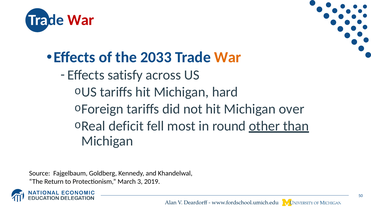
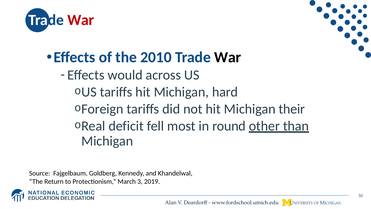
2033: 2033 -> 2010 (156, 57)
War colour: orange -> black (228, 57)
satisfy: satisfy -> would (125, 75)
over: over -> their (292, 109)
